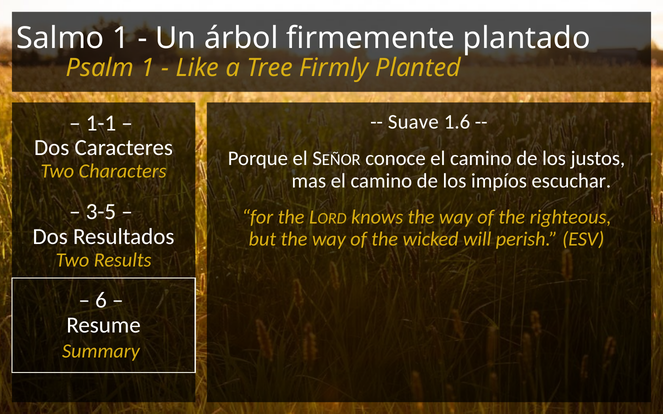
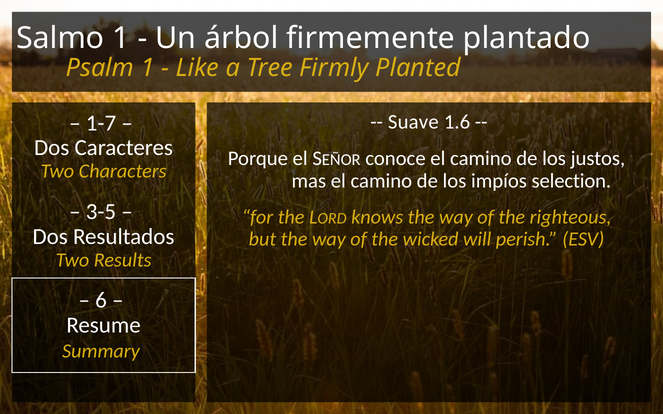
1-1: 1-1 -> 1-7 (101, 123)
escuchar: escuchar -> selection (571, 181)
